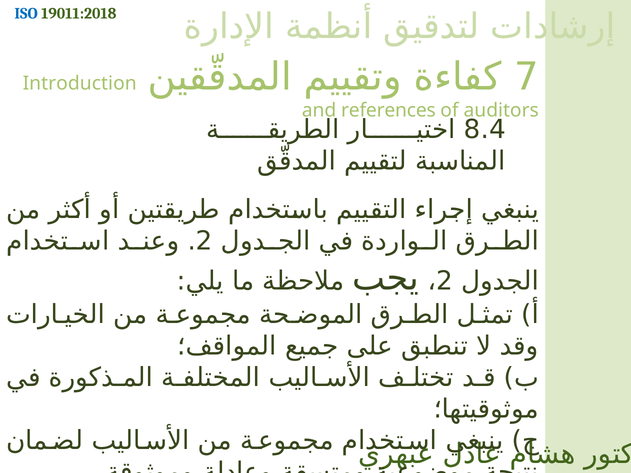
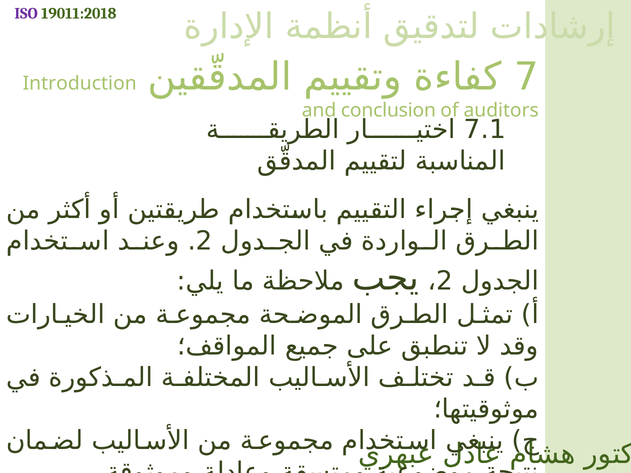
ISO colour: blue -> purple (26, 14)
references: references -> conclusion (388, 110)
8.4: 8.4 -> 7.1 (485, 130)
